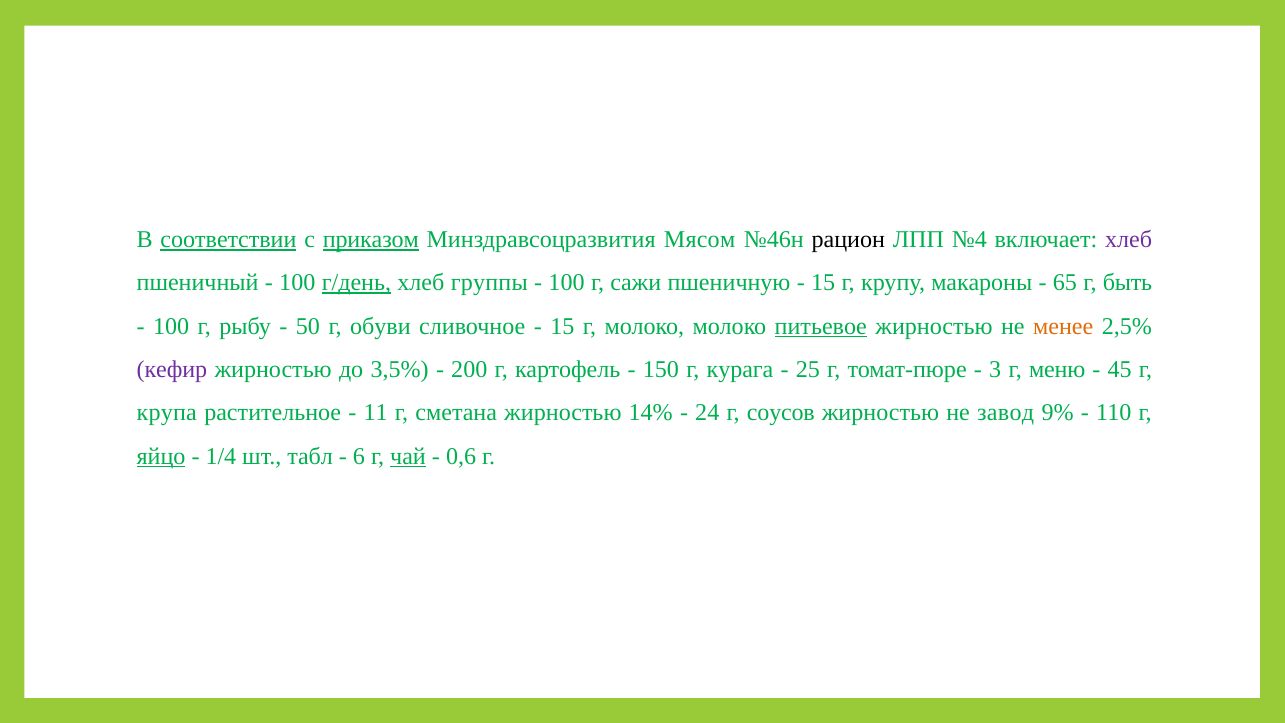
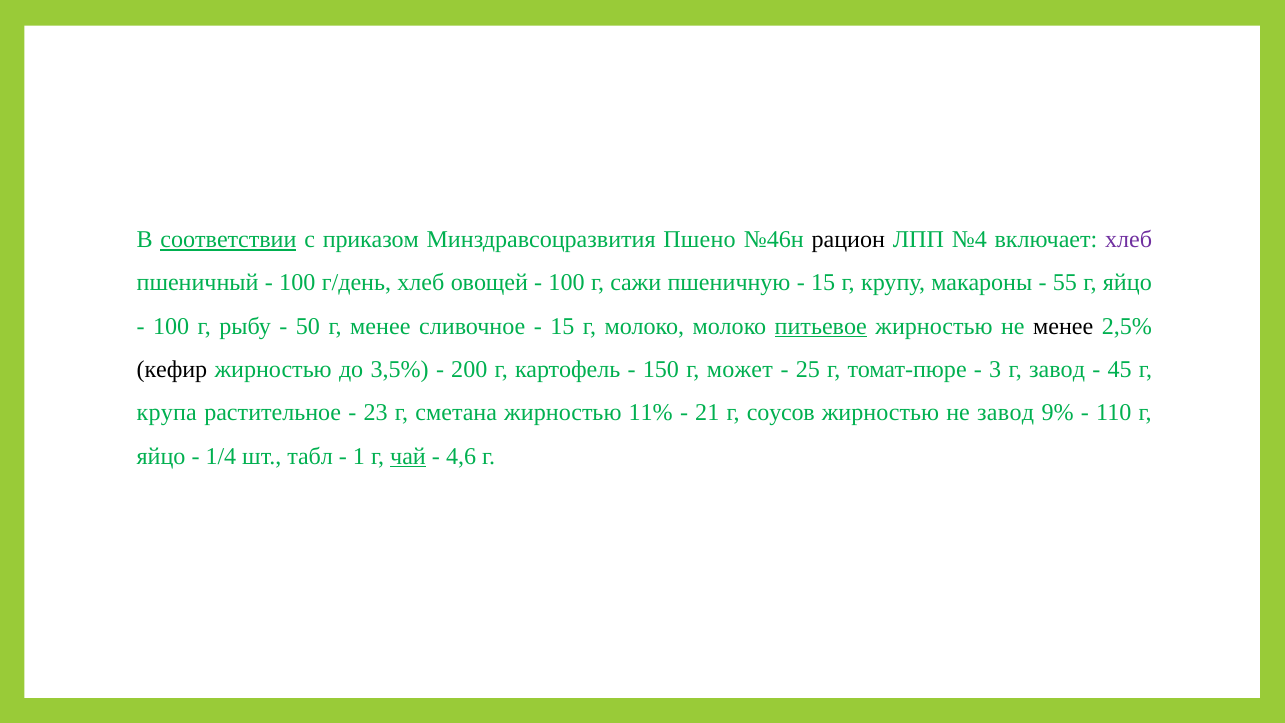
приказом underline: present -> none (371, 239)
Мясом: Мясом -> Пшено (700, 239)
г/день underline: present -> none (356, 283)
группы: группы -> овощей (489, 283)
65: 65 -> 55 (1065, 283)
быть: быть -> яйцо (1127, 283)
г обуви: обуви -> менее (380, 326)
менее colour: orange -> black (1063, 326)
кефир colour: purple -> black (172, 370)
курага: курага -> может (740, 370)
г меню: меню -> завод (1057, 370)
11: 11 -> 23 (376, 413)
14%: 14% -> 11% (651, 413)
24: 24 -> 21 (707, 413)
яйцо underline: present -> none (161, 456)
6: 6 -> 1 (359, 456)
0,6: 0,6 -> 4,6 (461, 456)
